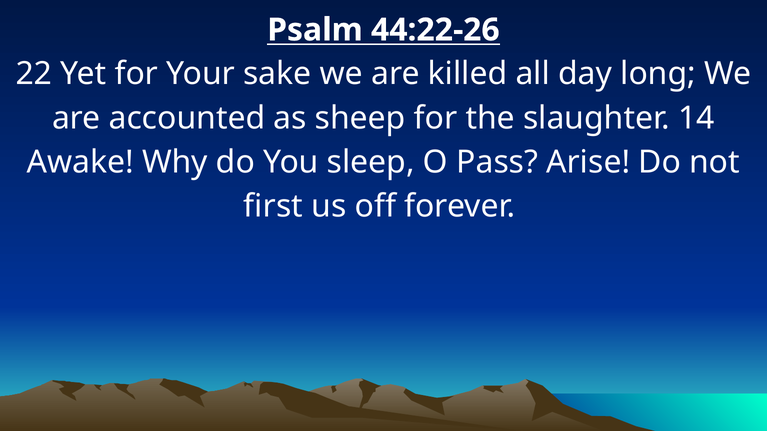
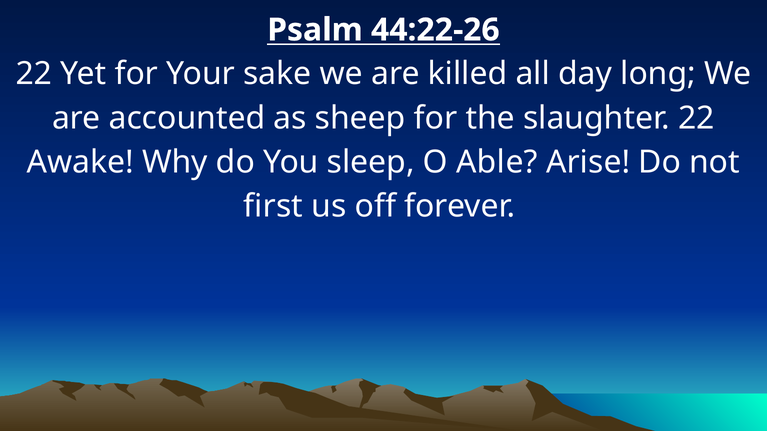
slaughter 14: 14 -> 22 (696, 118)
Pass: Pass -> Able (497, 162)
